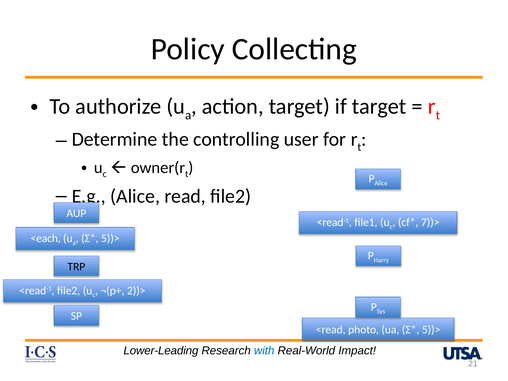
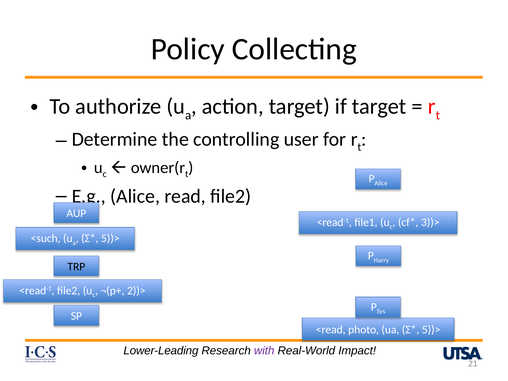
7))>: 7))> -> 3))> (430, 222)
<each: <each -> <such (46, 238)
with colour: blue -> purple (264, 351)
